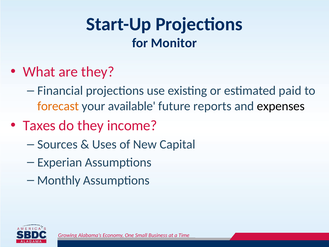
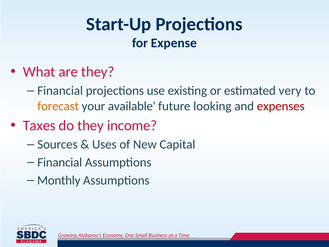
Monitor: Monitor -> Expense (174, 43)
paid: paid -> very (290, 91)
reports: reports -> looking (212, 106)
expenses colour: black -> red (281, 106)
Experian: Experian -> Financial (60, 162)
